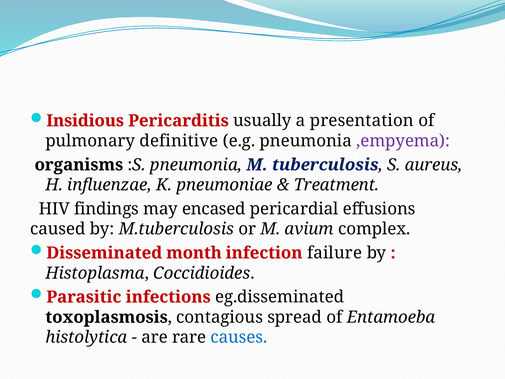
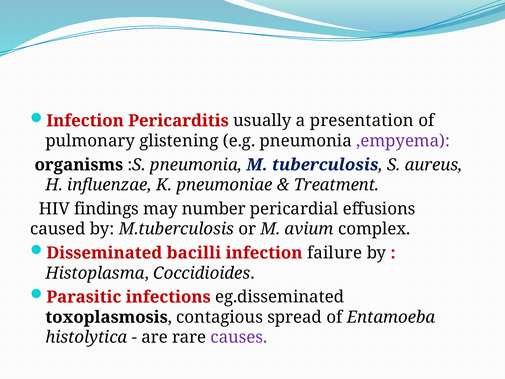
Insidious: Insidious -> Infection (85, 121)
definitive: definitive -> glistening (179, 141)
encased: encased -> number (214, 209)
month: month -> bacilli (194, 253)
causes colour: blue -> purple (239, 337)
